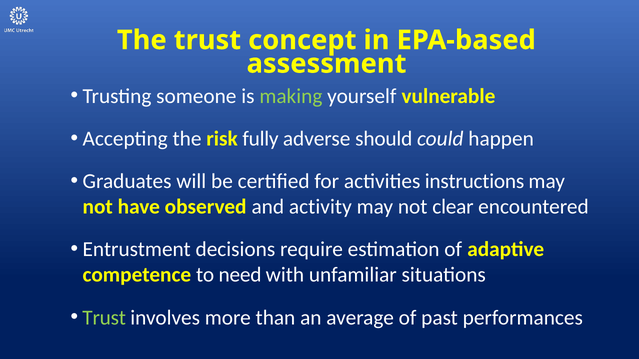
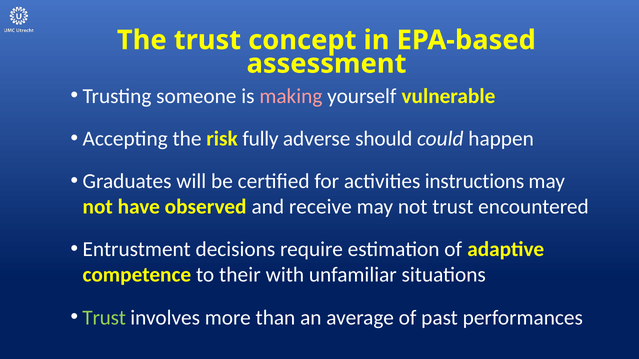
making colour: light green -> pink (291, 96)
activity: activity -> receive (320, 207)
not clear: clear -> trust (453, 207)
need: need -> their (240, 275)
